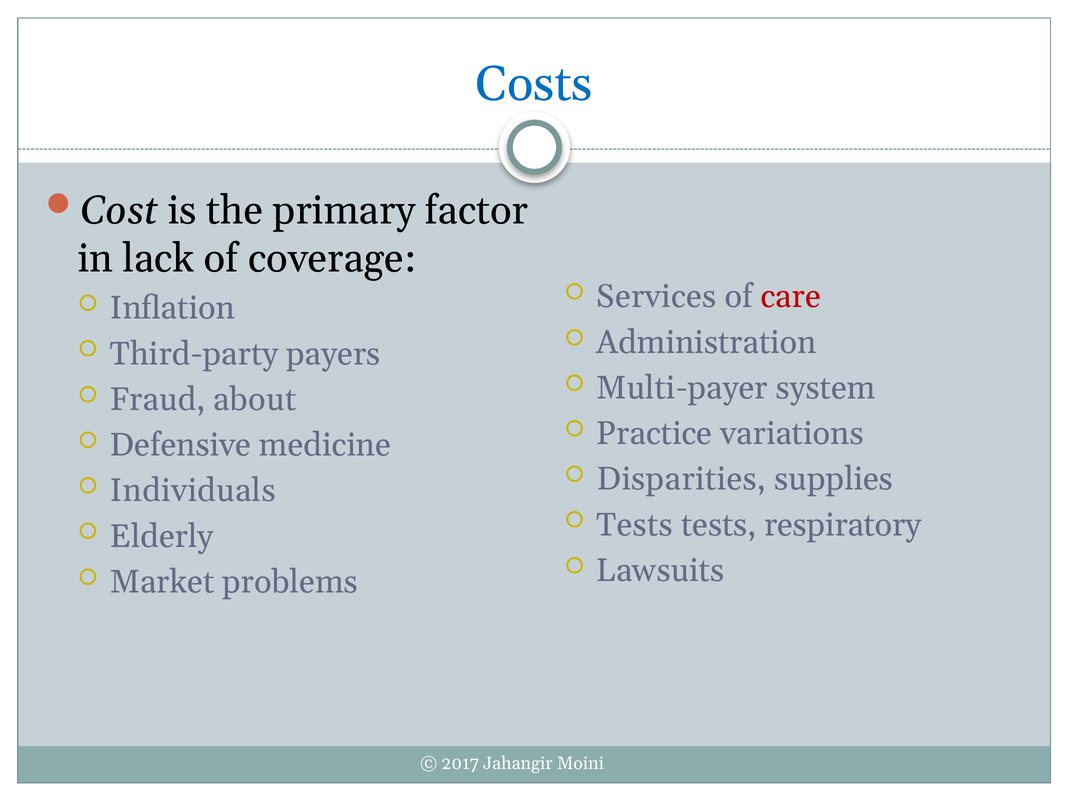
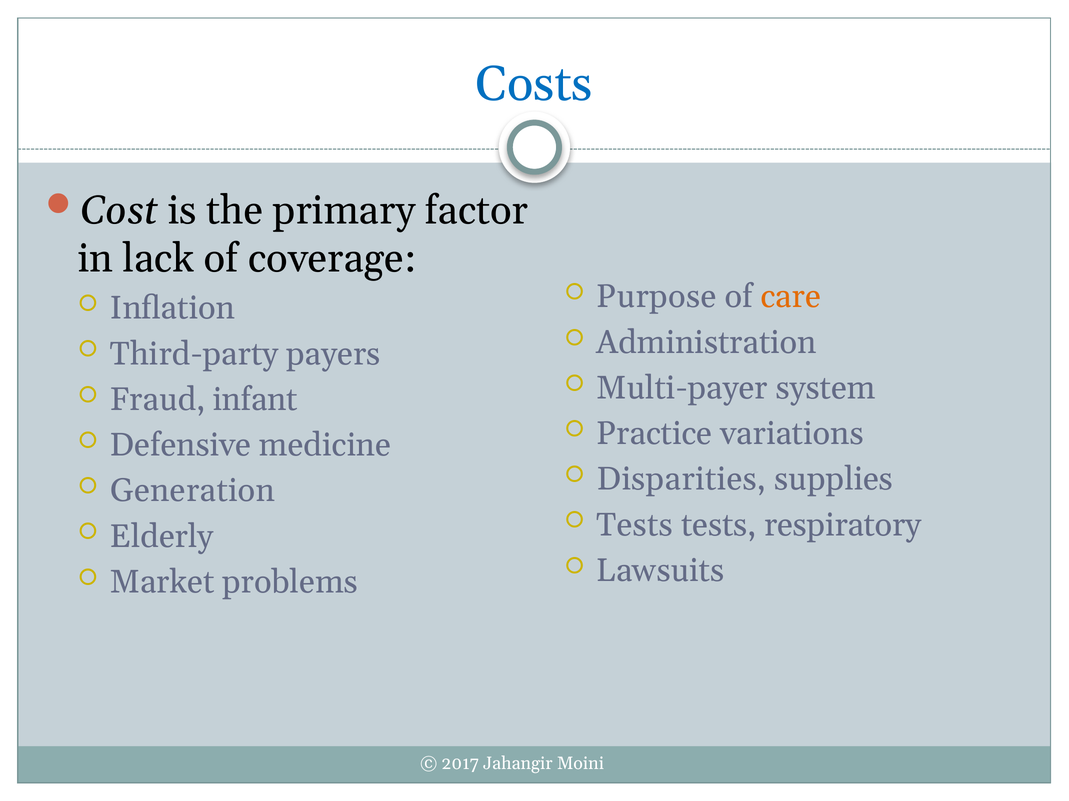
Services: Services -> Purpose (656, 297)
care colour: red -> orange (791, 297)
about: about -> infant (255, 400)
Individuals: Individuals -> Generation (193, 491)
